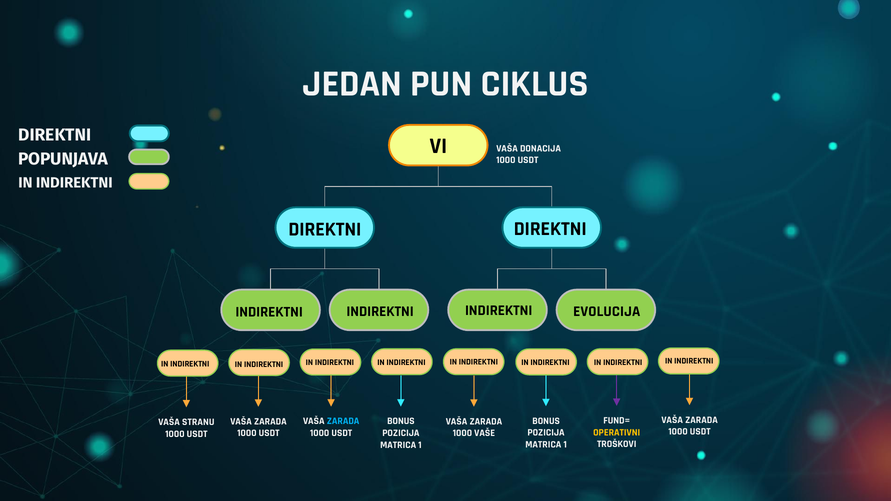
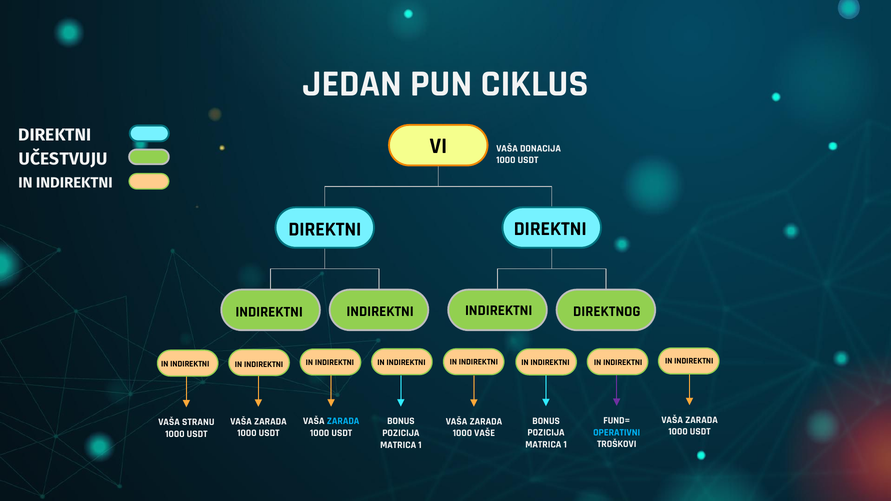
POPUNJAVA: POPUNJAVA -> UČESTVUJU (63, 159)
EVOLUCIJA: EVOLUCIJA -> DIREKTNOG (607, 311)
OPERATIVNI colour: yellow -> light blue (617, 433)
